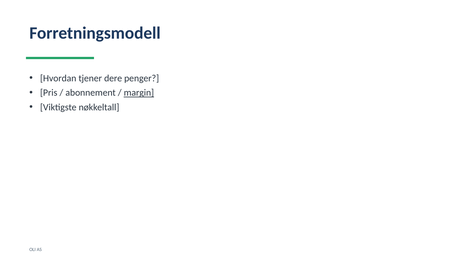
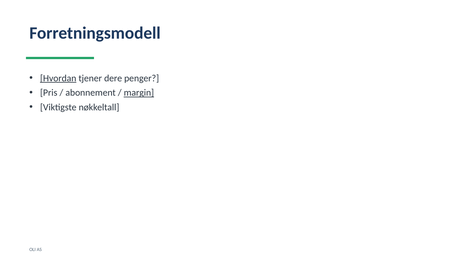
Hvordan underline: none -> present (58, 78)
